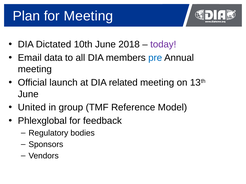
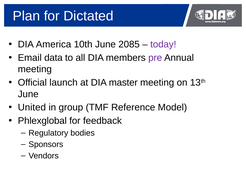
for Meeting: Meeting -> Dictated (89, 16)
Dictated: Dictated -> America (54, 45)
2018: 2018 -> 2085 (129, 45)
pre colour: blue -> purple (155, 58)
related: related -> master (123, 83)
